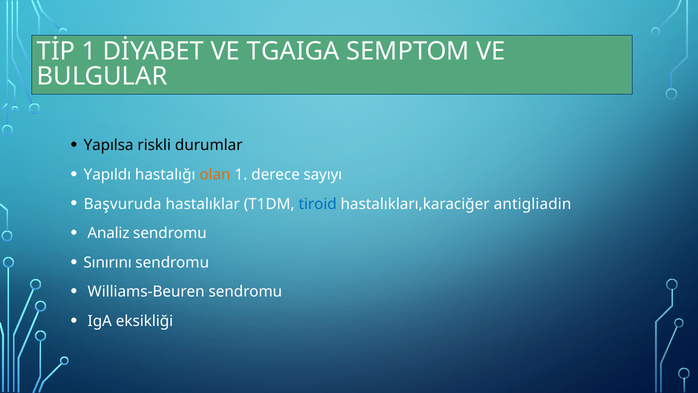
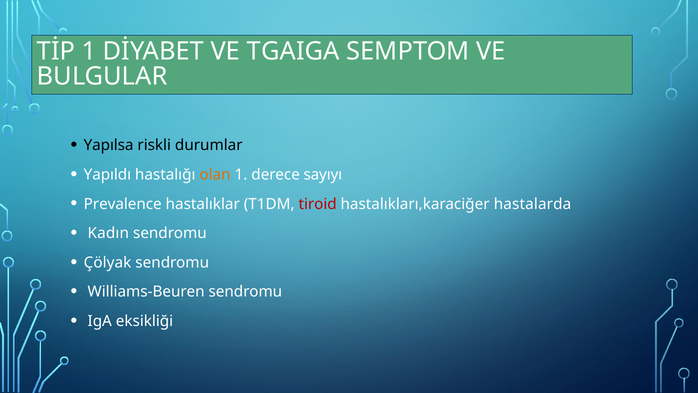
Başvuruda: Başvuruda -> Prevalence (123, 204)
tiroid colour: blue -> red (318, 204)
antigliadin: antigliadin -> hastalarda (533, 204)
Analiz: Analiz -> Kadın (108, 233)
Sınırını: Sınırını -> Çölyak (108, 262)
